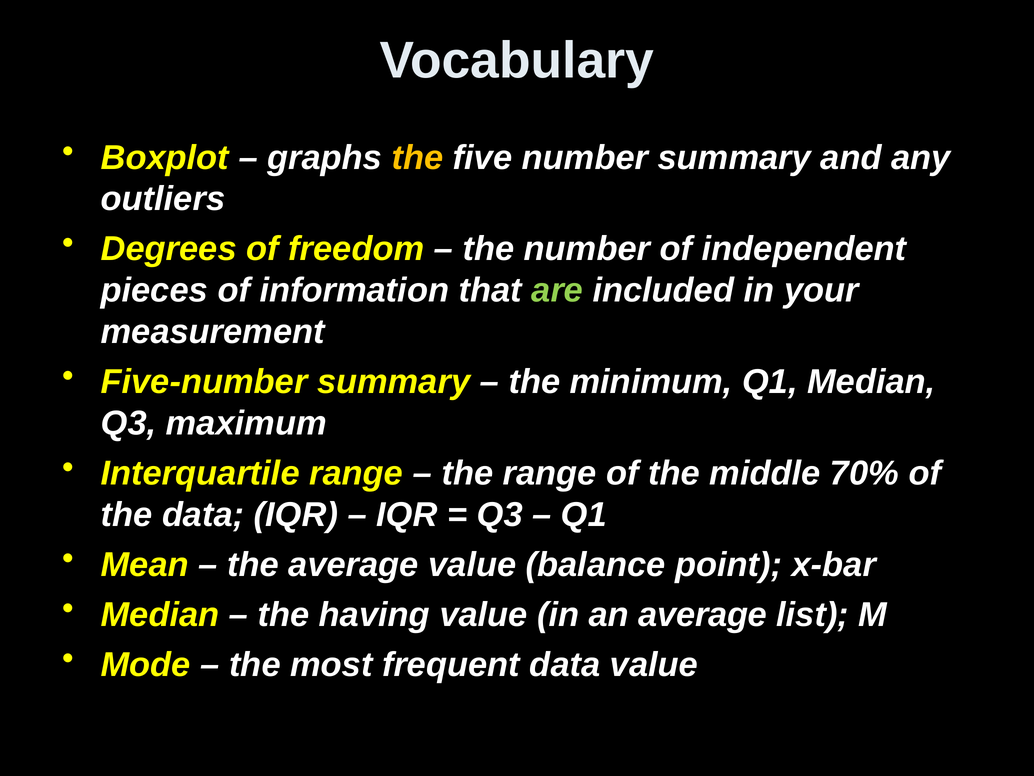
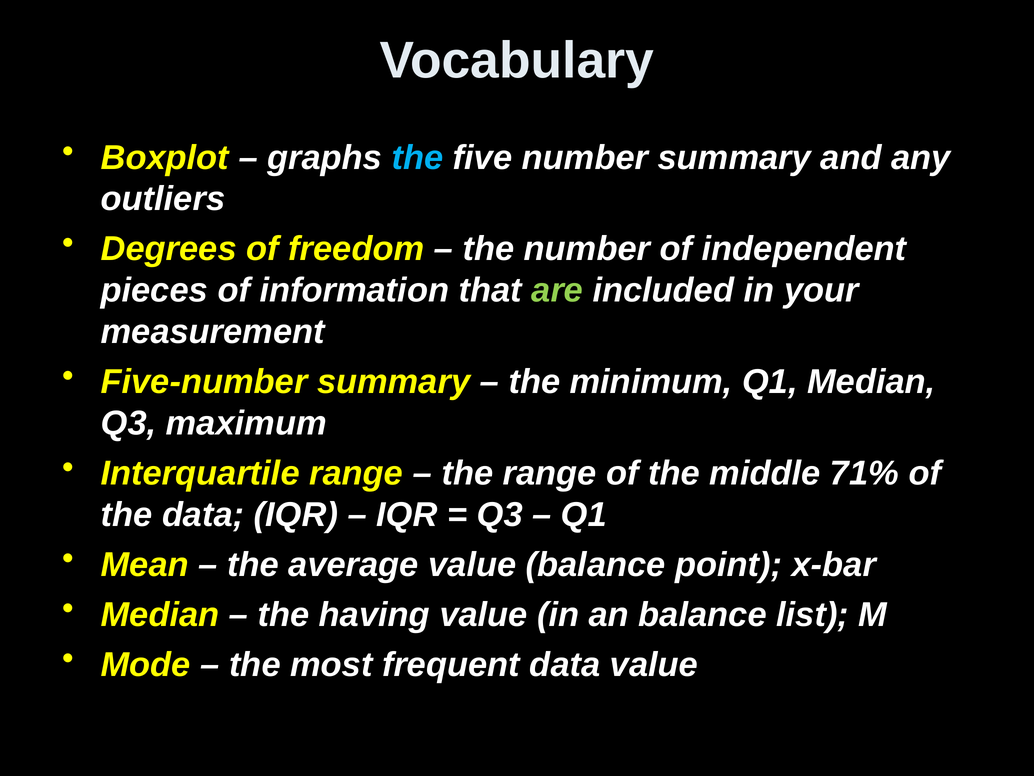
the colour: yellow -> light blue (417, 158)
70%: 70% -> 71% (864, 473)
an average: average -> balance (703, 614)
